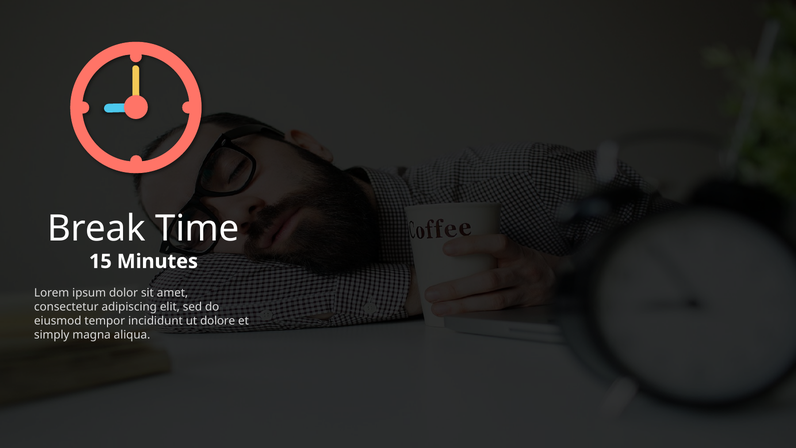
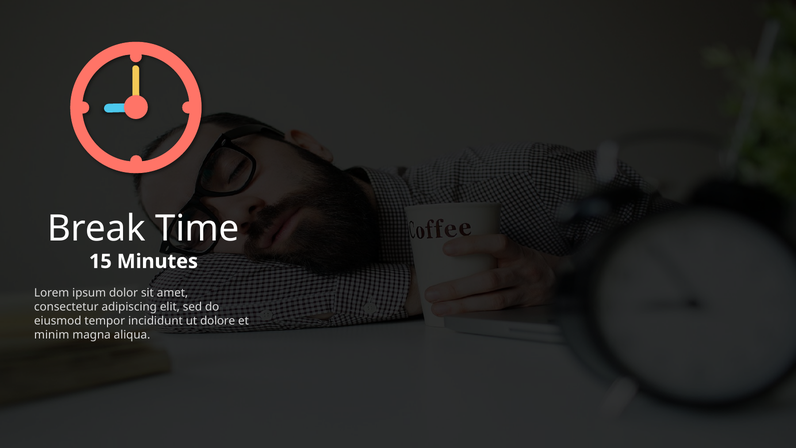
simply: simply -> minim (52, 335)
